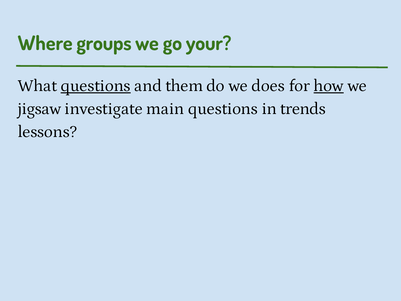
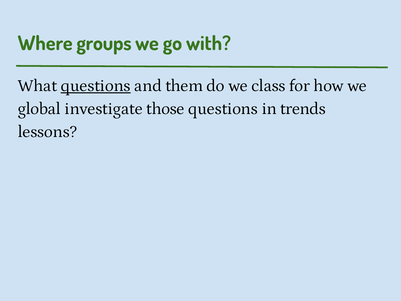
your: your -> with (209, 43)
does: does -> class (268, 86)
how underline: present -> none (329, 86)
jigsaw: jigsaw -> global (39, 109)
main: main -> those (165, 109)
